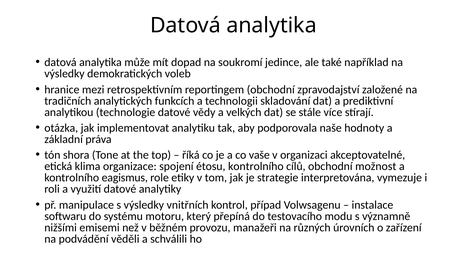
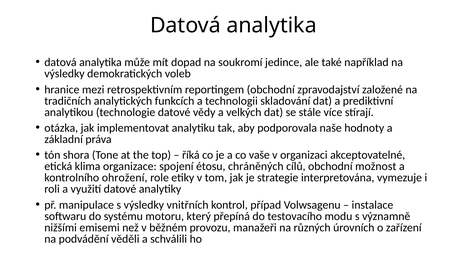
étosu kontrolního: kontrolního -> chráněných (256, 166)
eagismus: eagismus -> ohrožení (125, 178)
